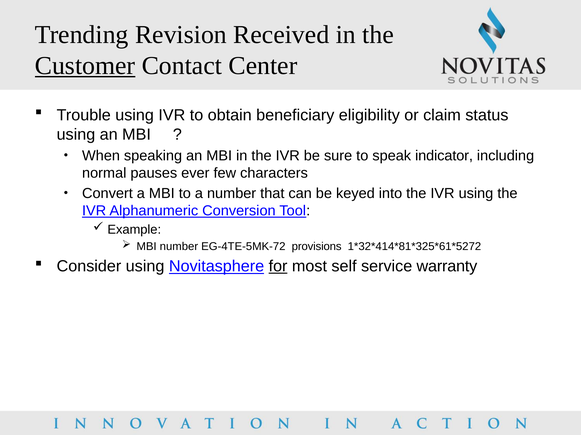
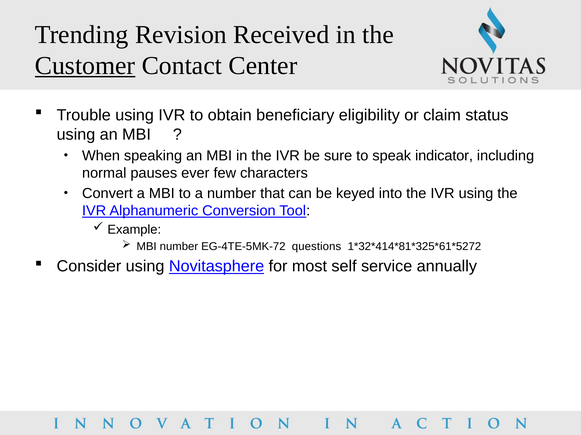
provisions: provisions -> questions (317, 247)
for underline: present -> none (278, 267)
warranty: warranty -> annually (447, 267)
